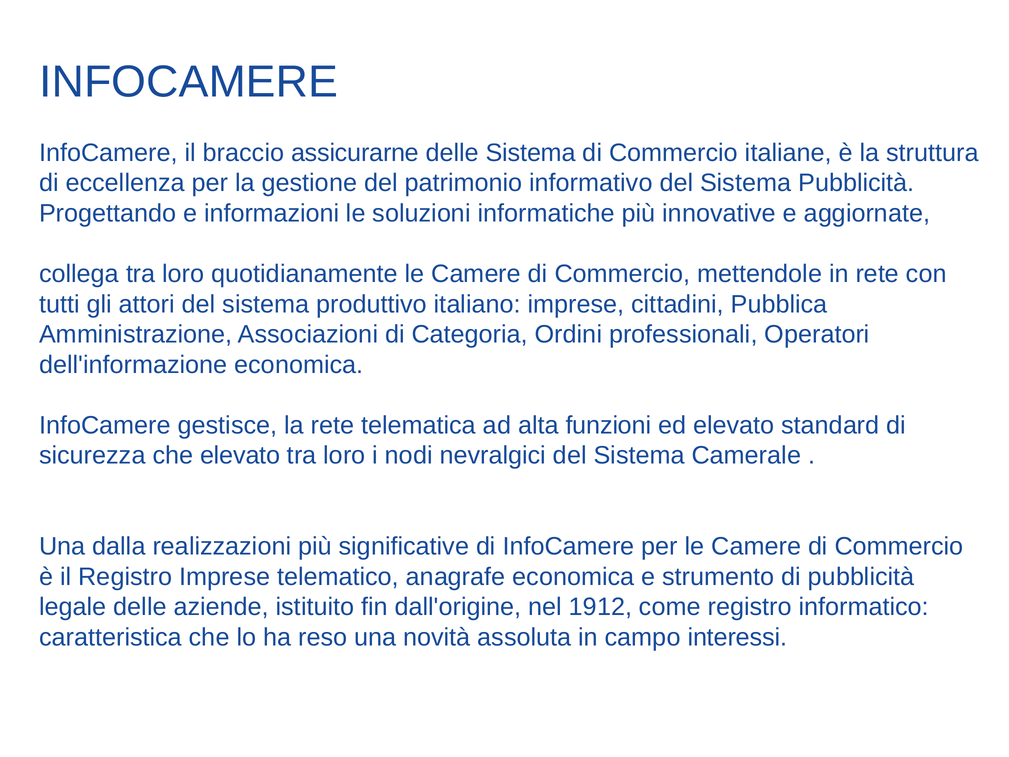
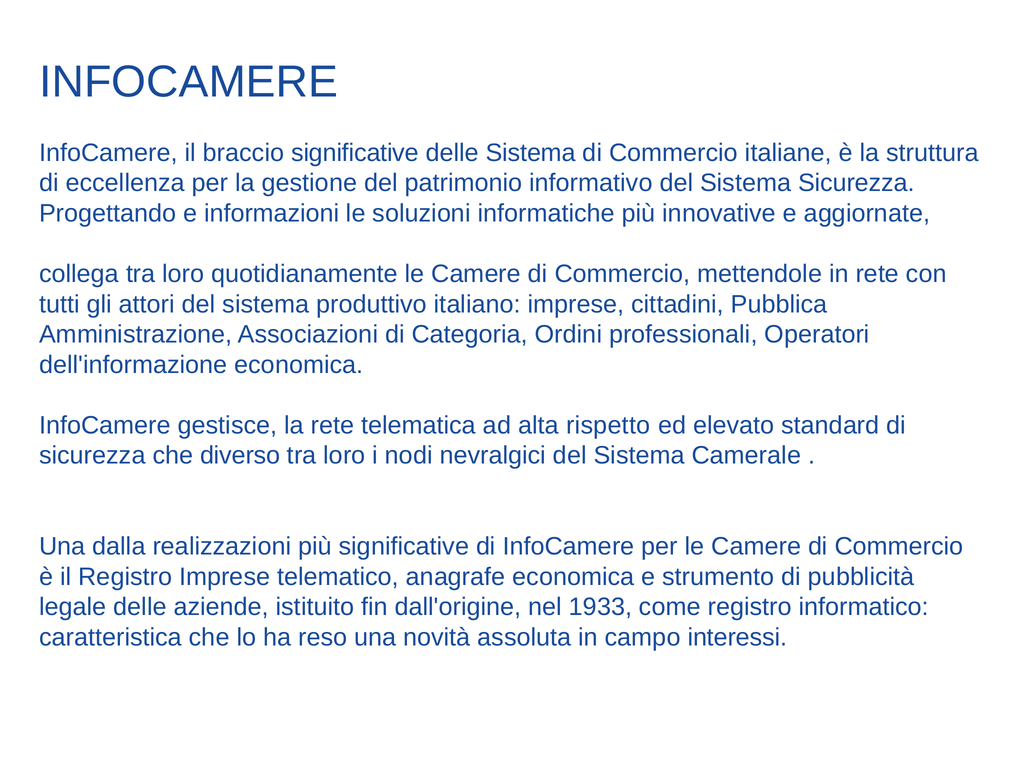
braccio assicurarne: assicurarne -> significative (355, 153)
Sistema Pubblicità: Pubblicità -> Sicurezza (856, 183)
funzioni: funzioni -> rispetto (608, 425)
che elevato: elevato -> diverso (240, 455)
1912: 1912 -> 1933 (601, 607)
